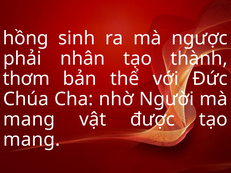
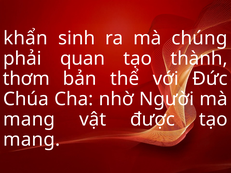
hồng: hồng -> khẩn (25, 38)
ngược: ngược -> chúng (199, 38)
nhân: nhân -> quan (83, 59)
